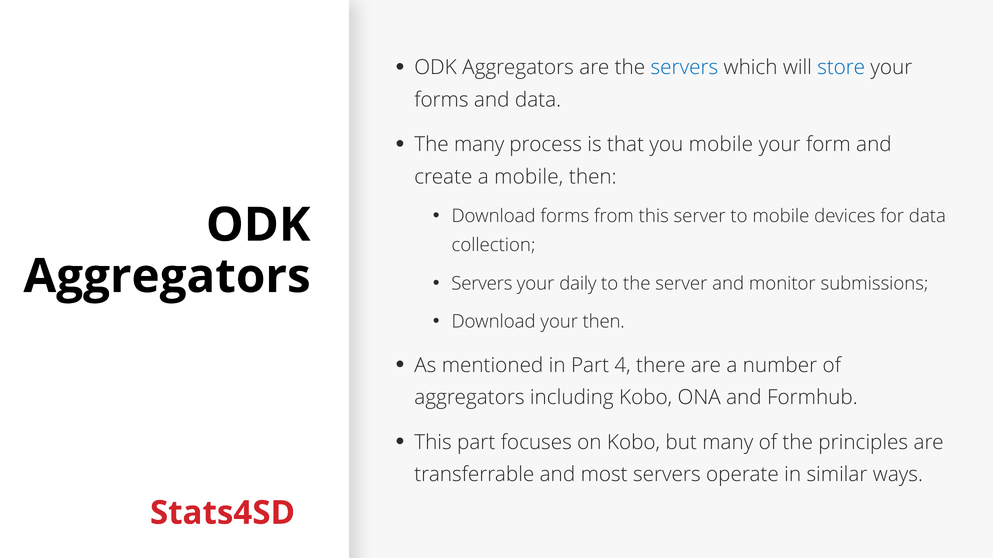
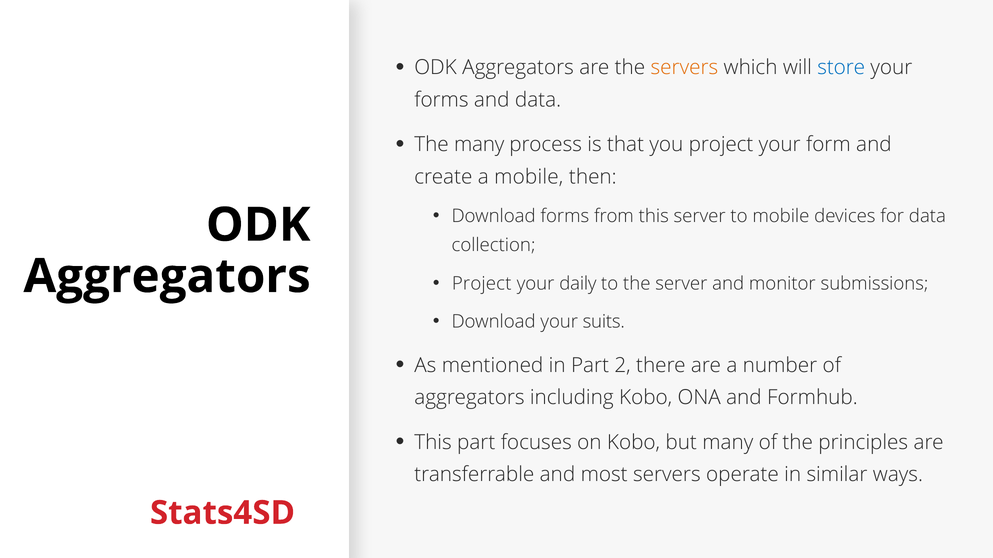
servers colour: blue -> orange (684, 68)
you mobile: mobile -> project (721, 145)
Servers: Servers -> Project (482, 284)
your then: then -> suits (604, 322)
4: 4 -> 2 (623, 366)
